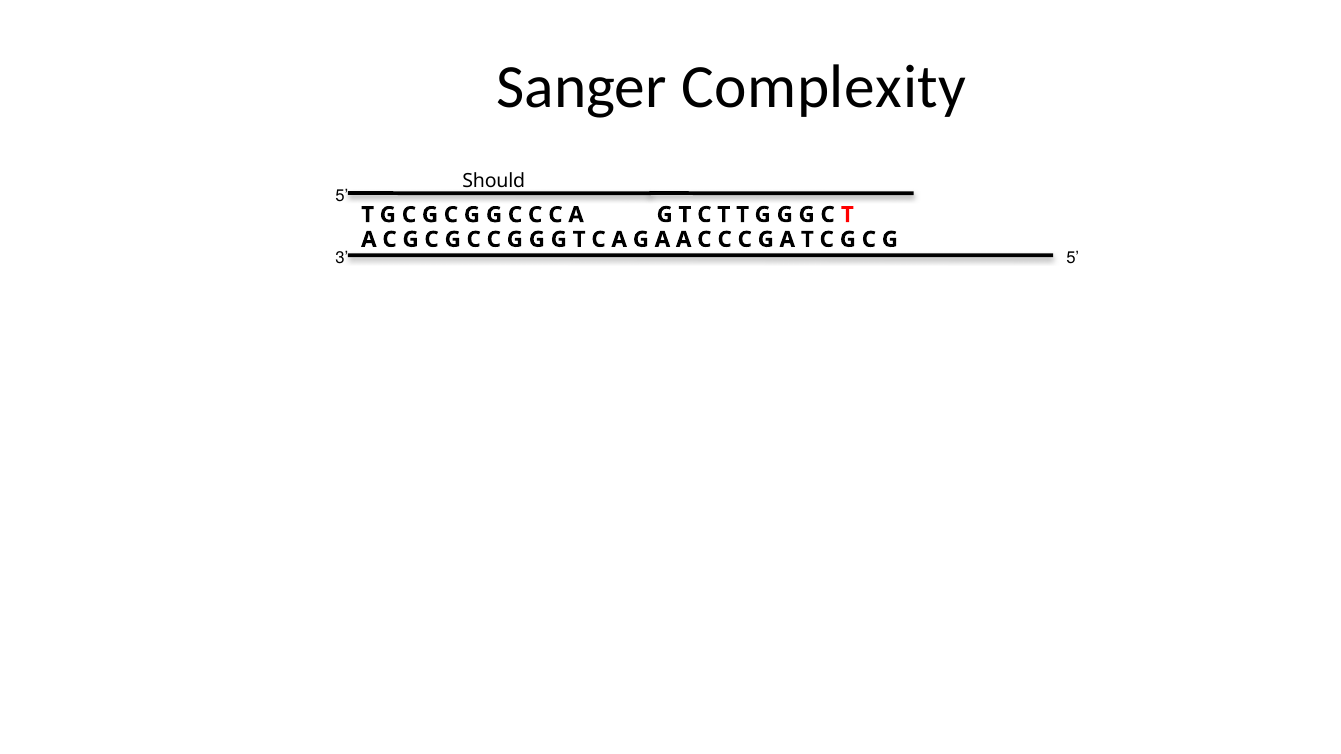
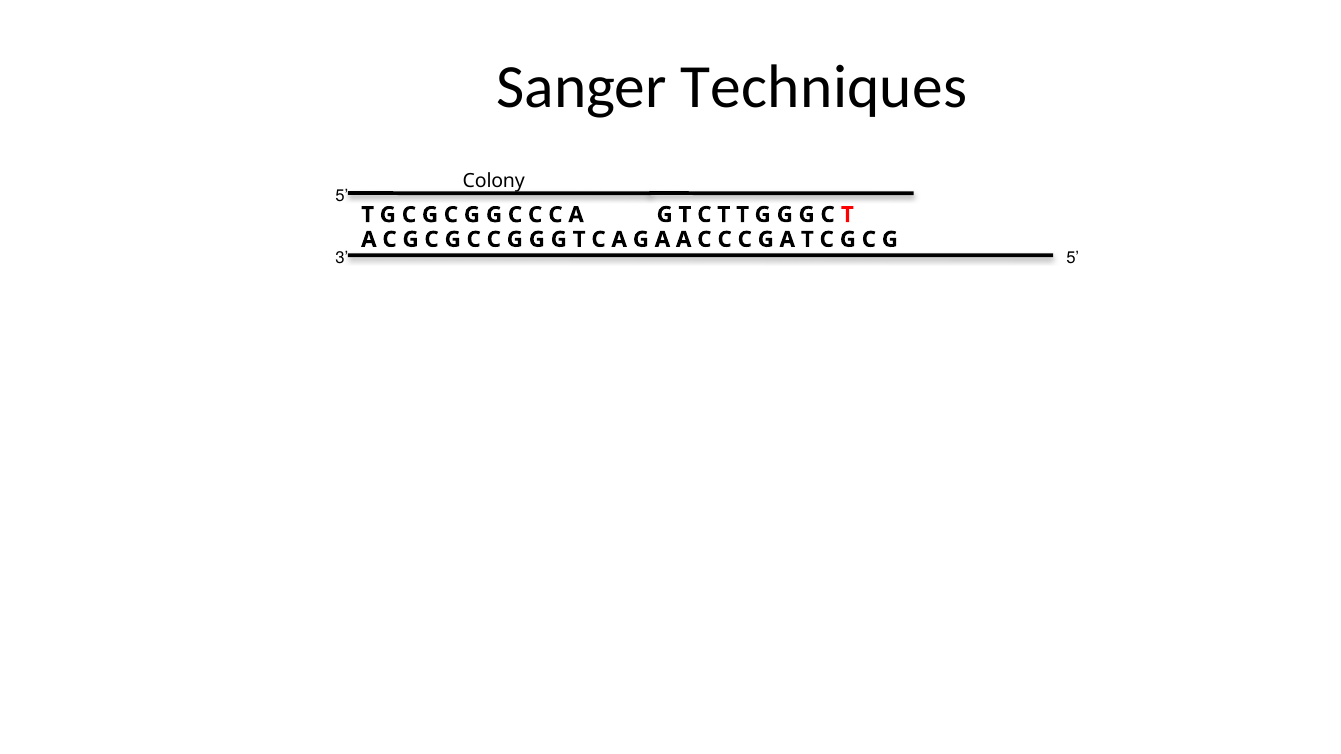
Complexity: Complexity -> Techniques (824, 87)
Should: Should -> Colony (494, 181)
